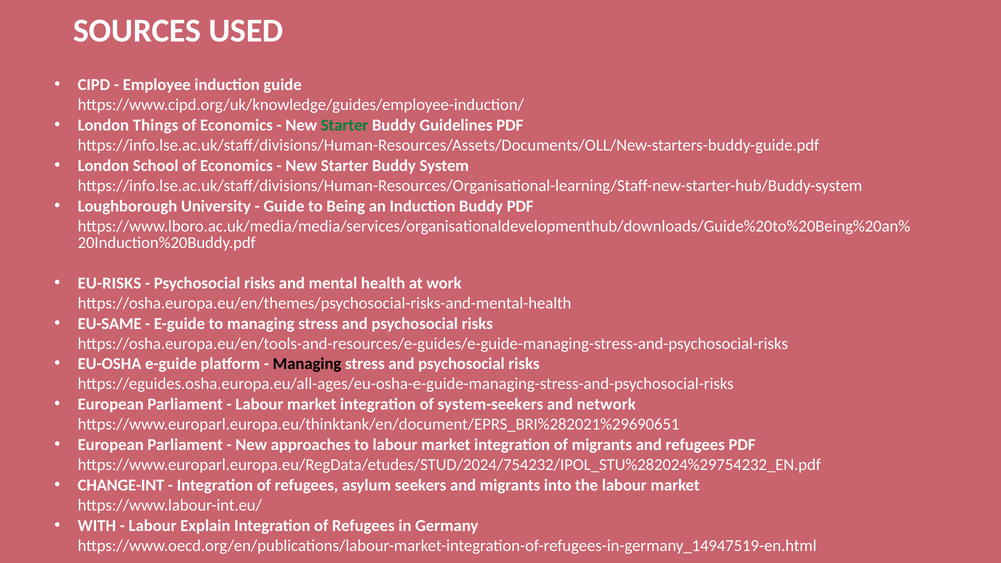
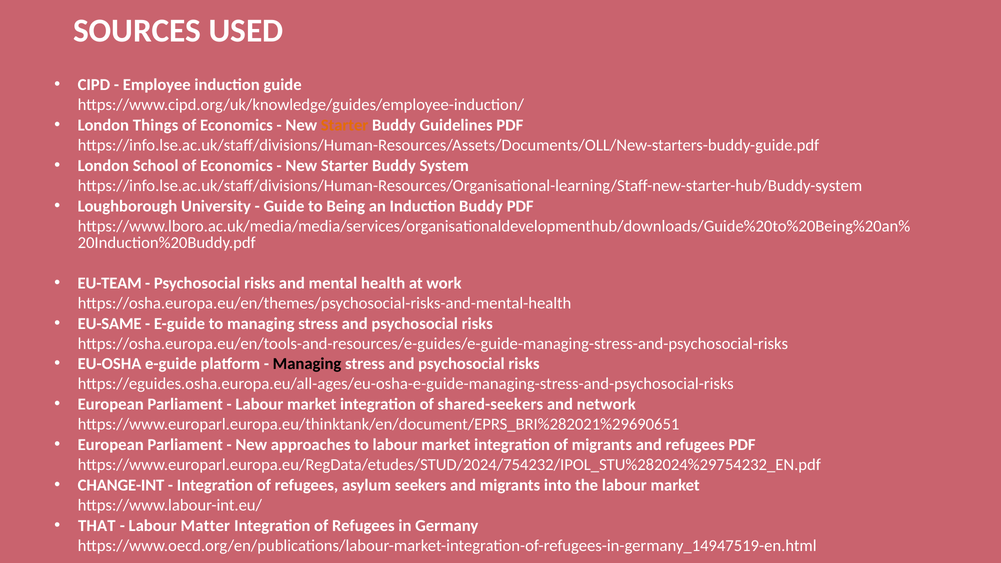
Starter colour: green -> orange (345, 125)
EU-RISKS: EU-RISKS -> EU-TEAM (110, 283)
system-seekers: system-seekers -> shared-seekers (490, 404)
WITH: WITH -> THAT (97, 526)
Explain: Explain -> Matter (205, 526)
